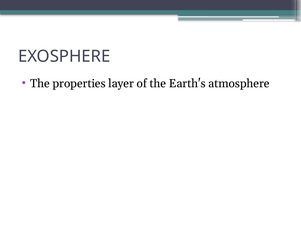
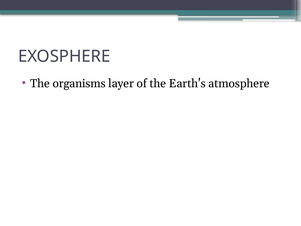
properties: properties -> organisms (79, 83)
